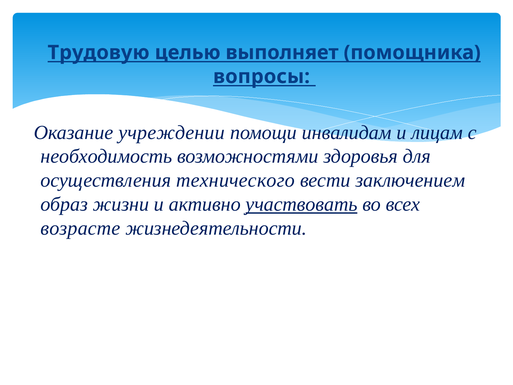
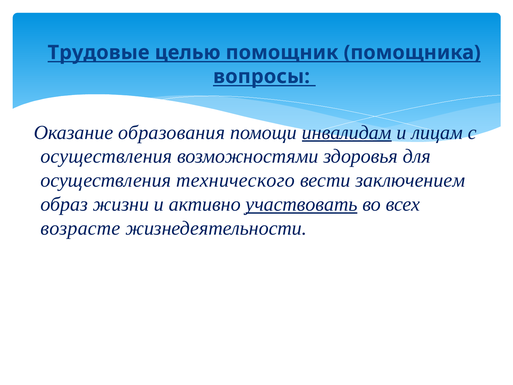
Трудовую: Трудовую -> Трудовые (99, 52)
выполняет: выполняет -> помощник (282, 52)
учреждении: учреждении -> образования (172, 132)
инвалидам underline: none -> present (347, 132)
необходимость: необходимость -> осуществления (106, 156)
